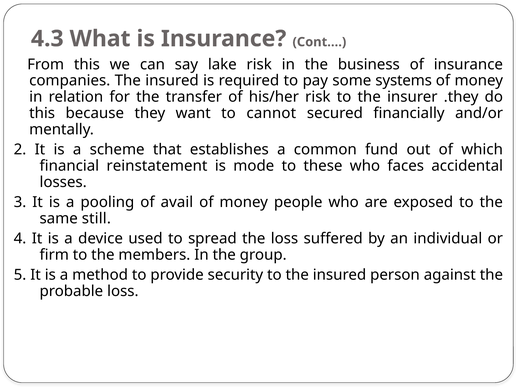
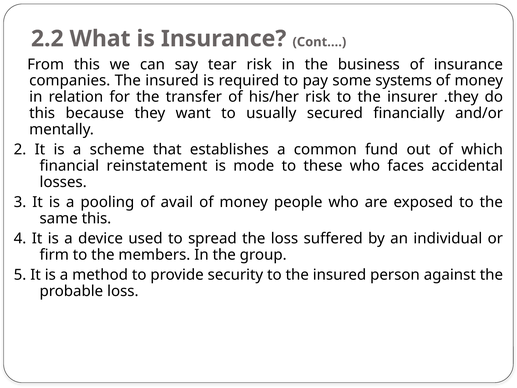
4.3: 4.3 -> 2.2 (47, 39)
lake: lake -> tear (222, 64)
cannot: cannot -> usually (271, 113)
same still: still -> this (96, 218)
